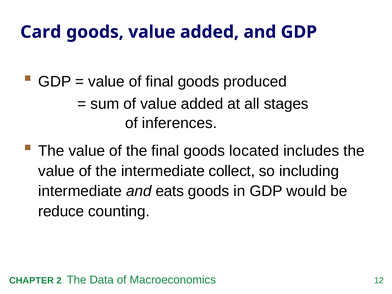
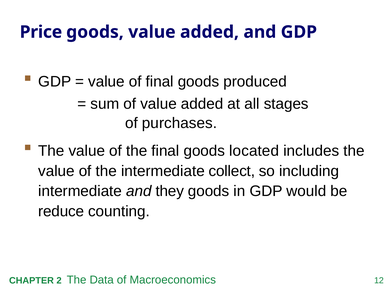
Card: Card -> Price (41, 32)
inferences: inferences -> purchases (180, 123)
eats: eats -> they (170, 191)
